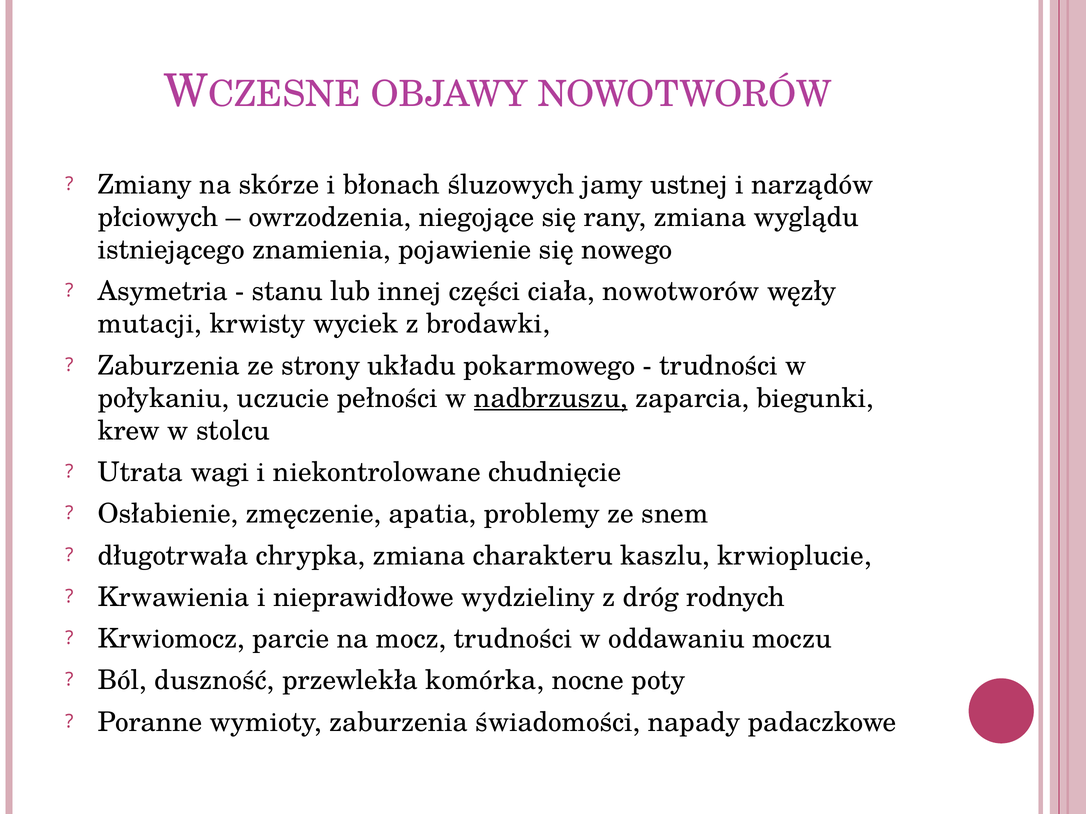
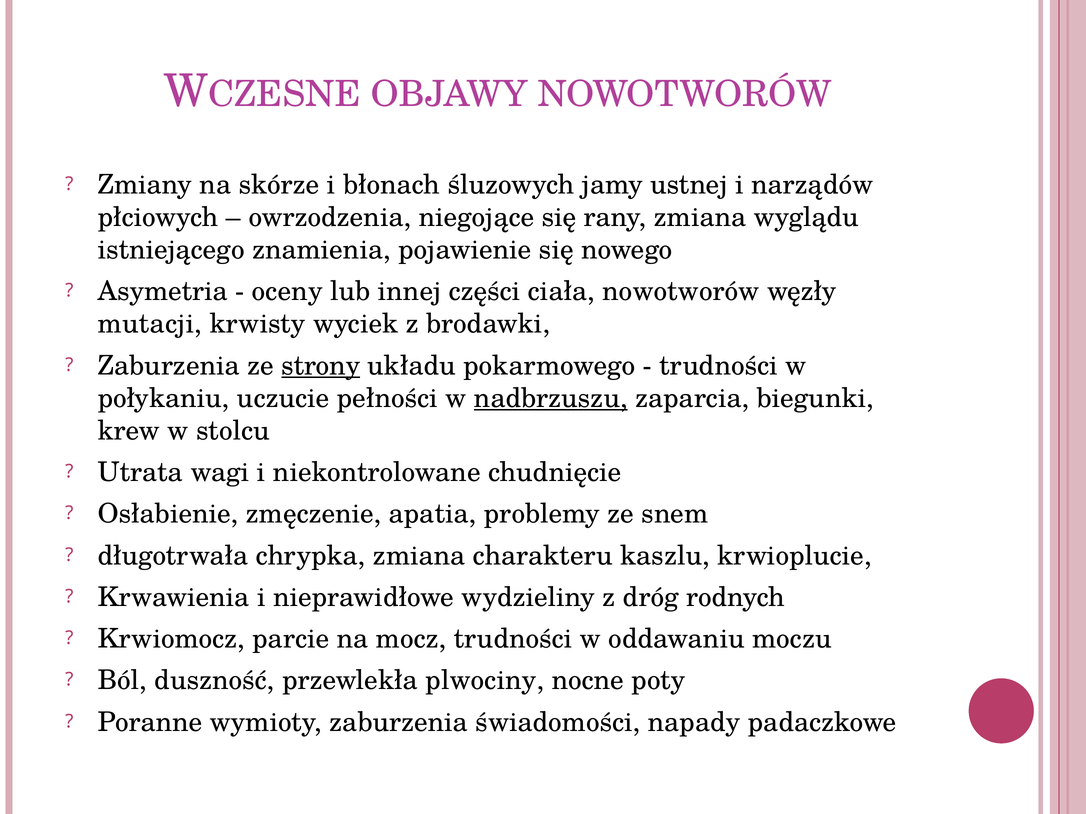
stanu: stanu -> oceny (287, 292)
strony underline: none -> present (321, 366)
komórka: komórka -> plwociny (485, 681)
